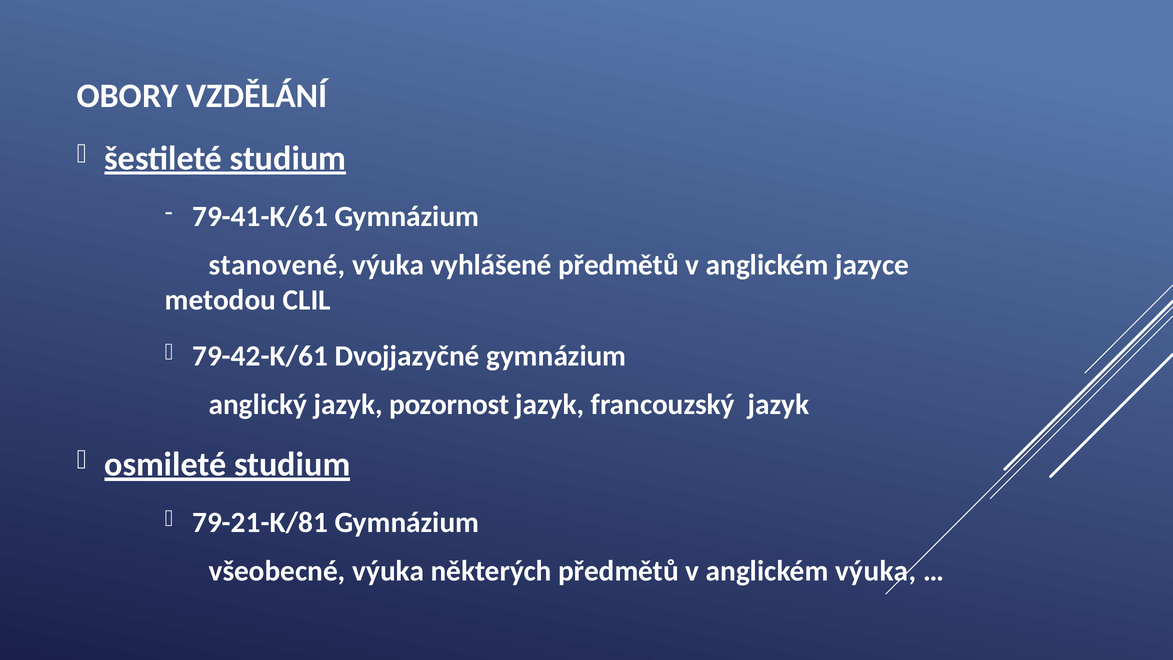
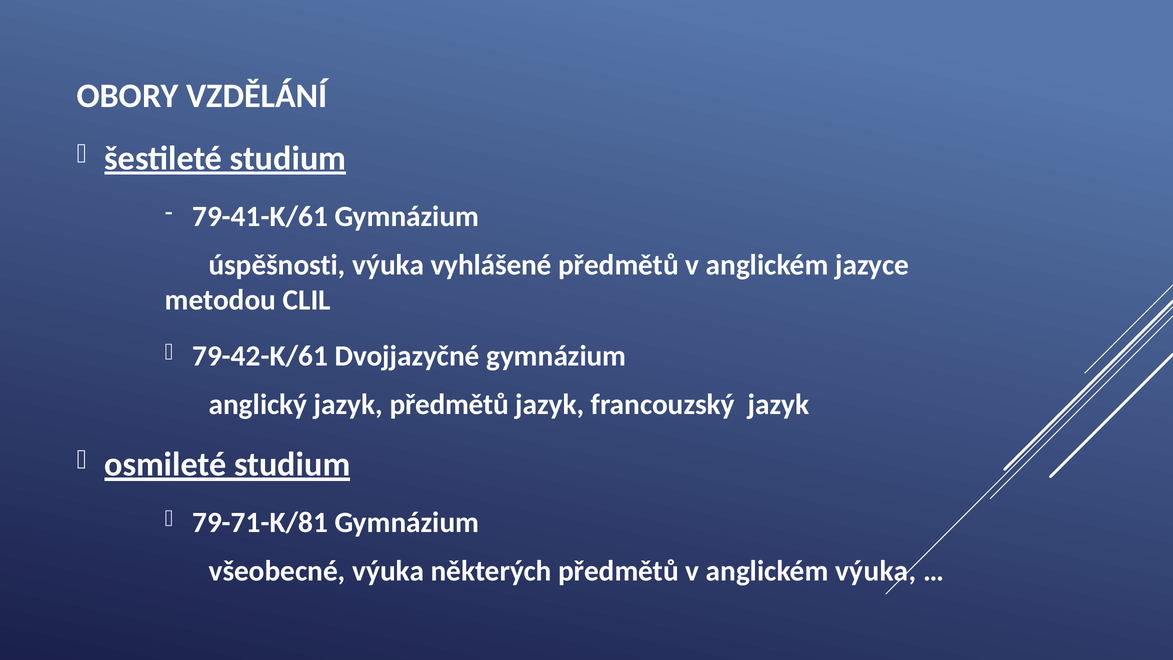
stanovené: stanovené -> úspěšnosti (277, 265)
jazyk pozornost: pozornost -> předmětů (449, 404)
79-21-K/81: 79-21-K/81 -> 79-71-K/81 (260, 523)
